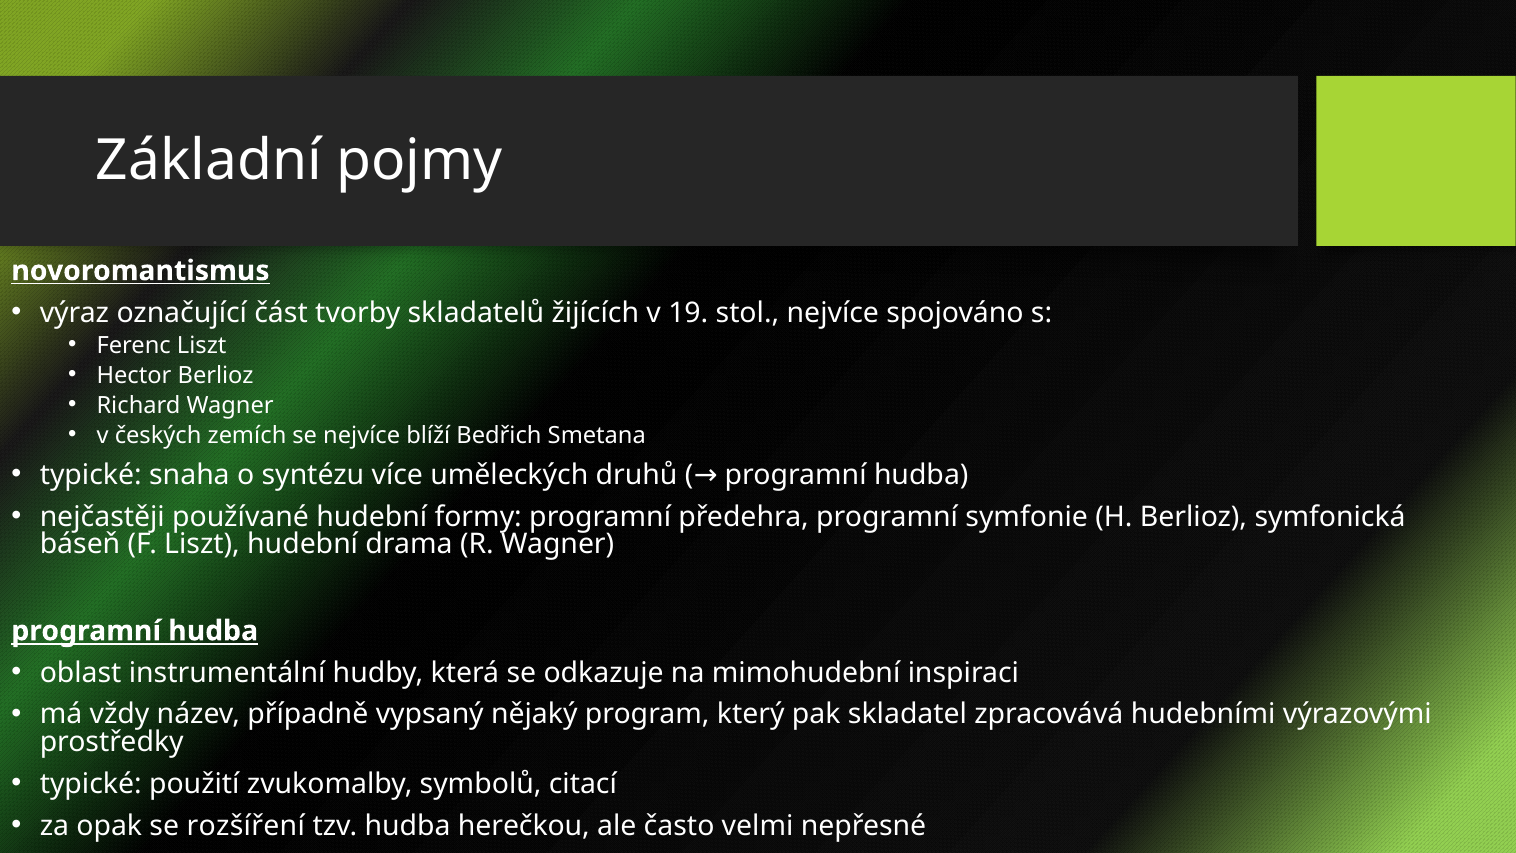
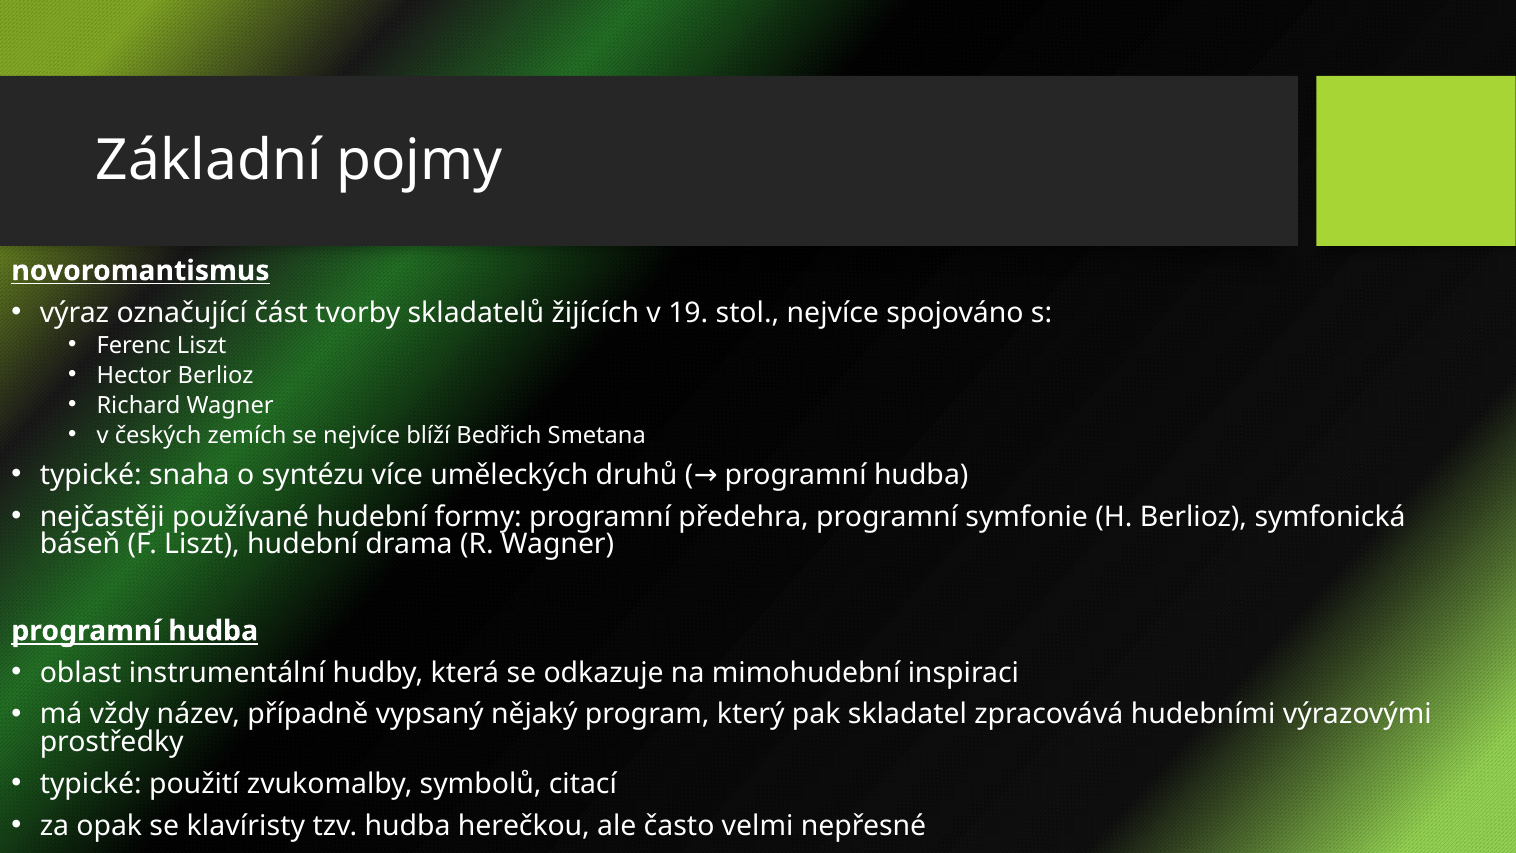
rozšíření: rozšíření -> klavíristy (246, 826)
